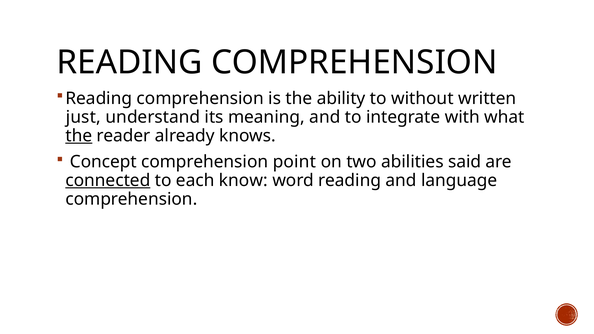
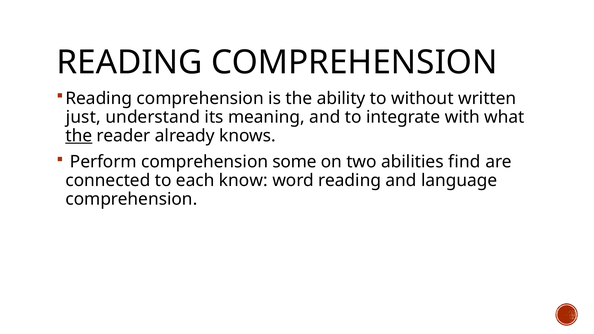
Concept: Concept -> Perform (103, 162)
point: point -> some (295, 162)
said: said -> find (464, 162)
connected underline: present -> none (108, 181)
